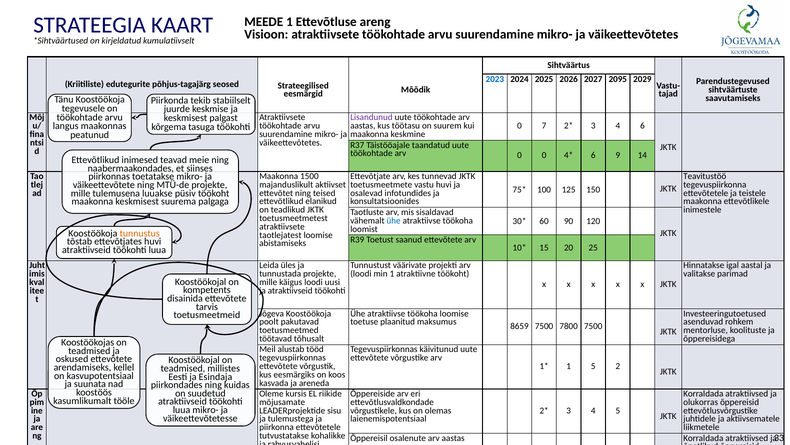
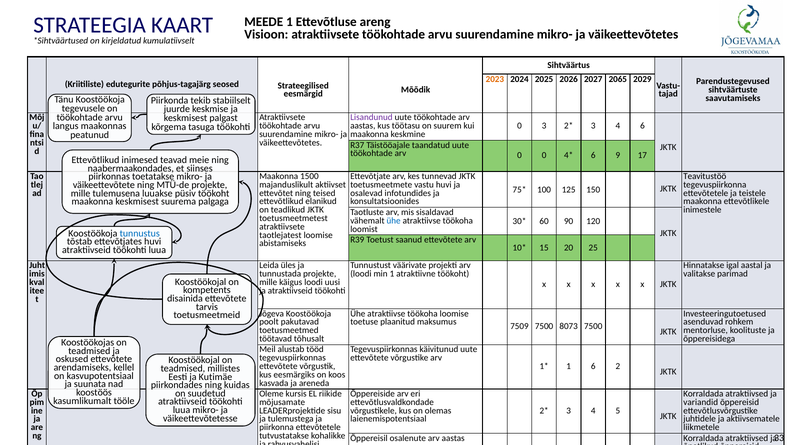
2023 colour: blue -> orange (495, 79)
2095: 2095 -> 2065 (618, 79)
0 7: 7 -> 3 (544, 126)
14: 14 -> 17 (642, 155)
tunnustus colour: orange -> blue (140, 233)
8659: 8659 -> 7509 (519, 326)
7800: 7800 -> 8073 (569, 326)
1 5: 5 -> 6 (593, 366)
Esindaja: Esindaja -> Kutimäe (215, 376)
olukorras: olukorras -> variandid (701, 402)
